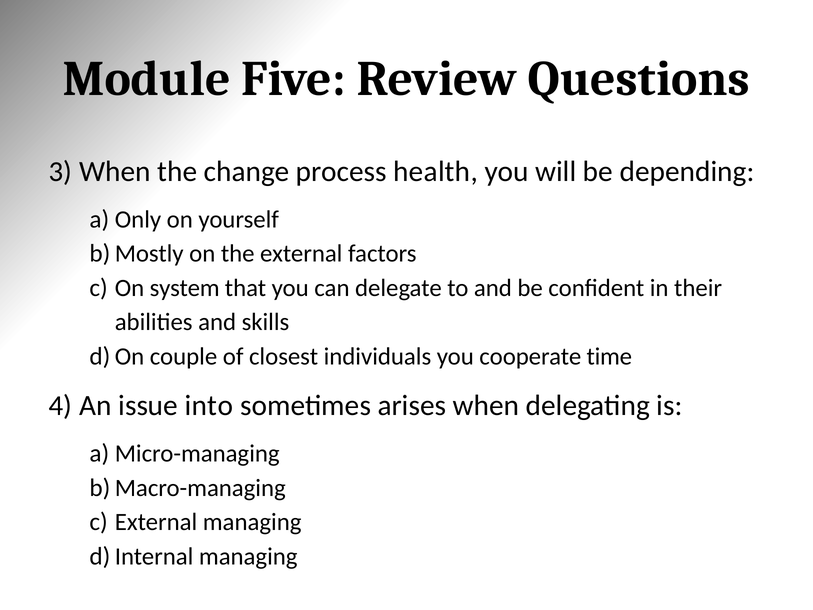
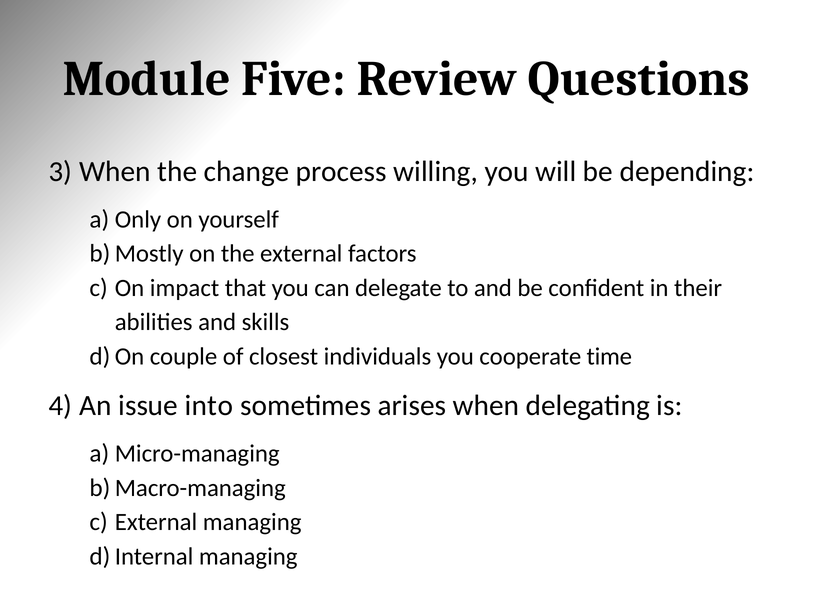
health: health -> willing (436, 171)
system: system -> impact (185, 288)
